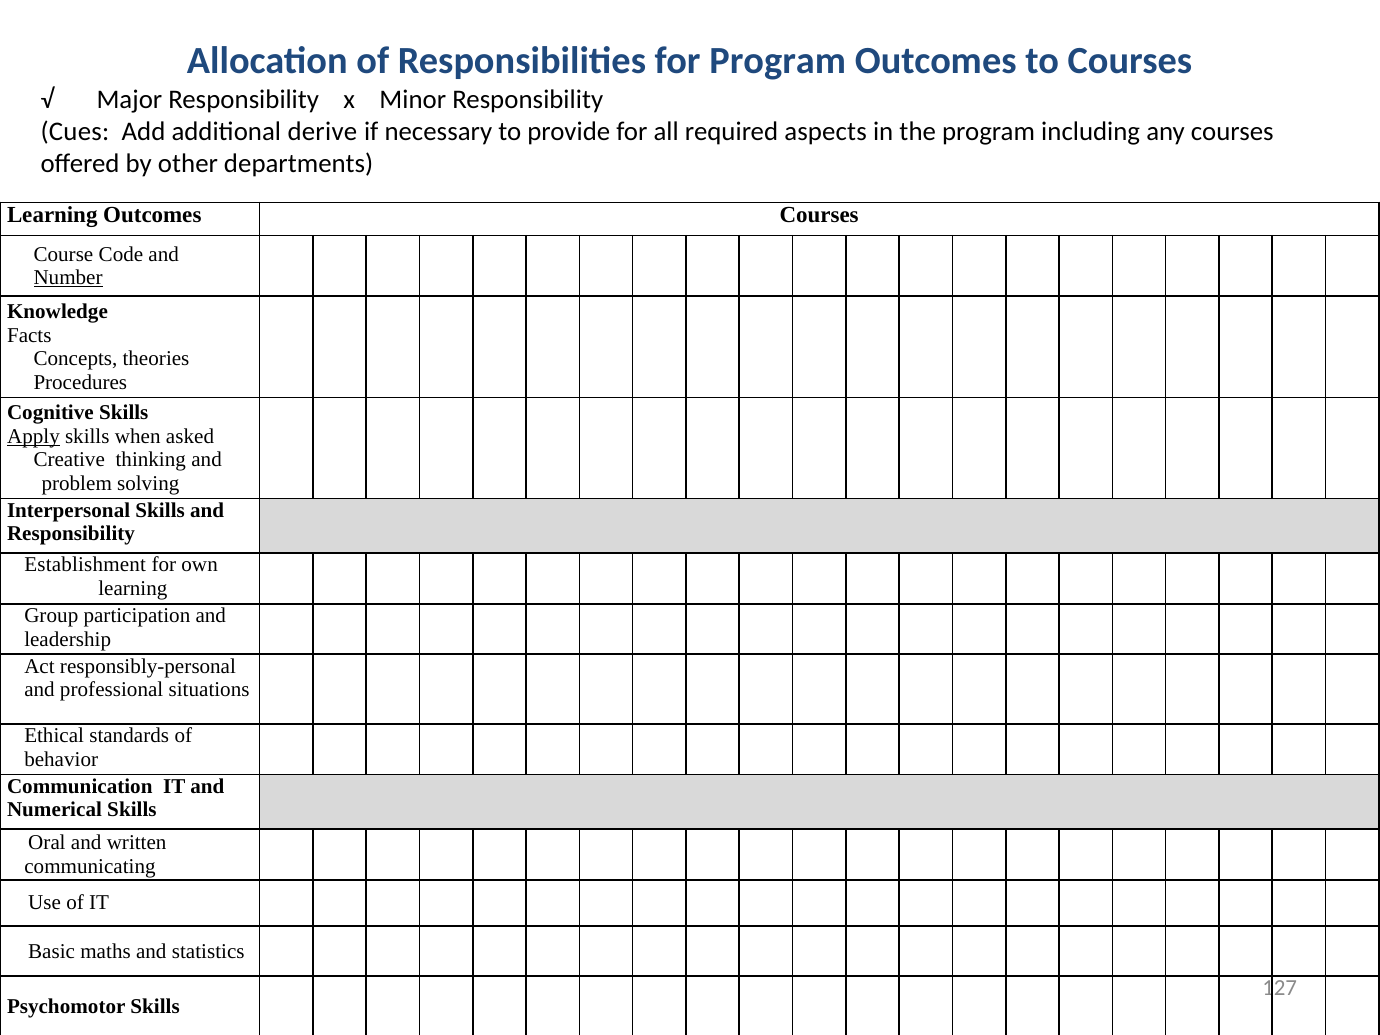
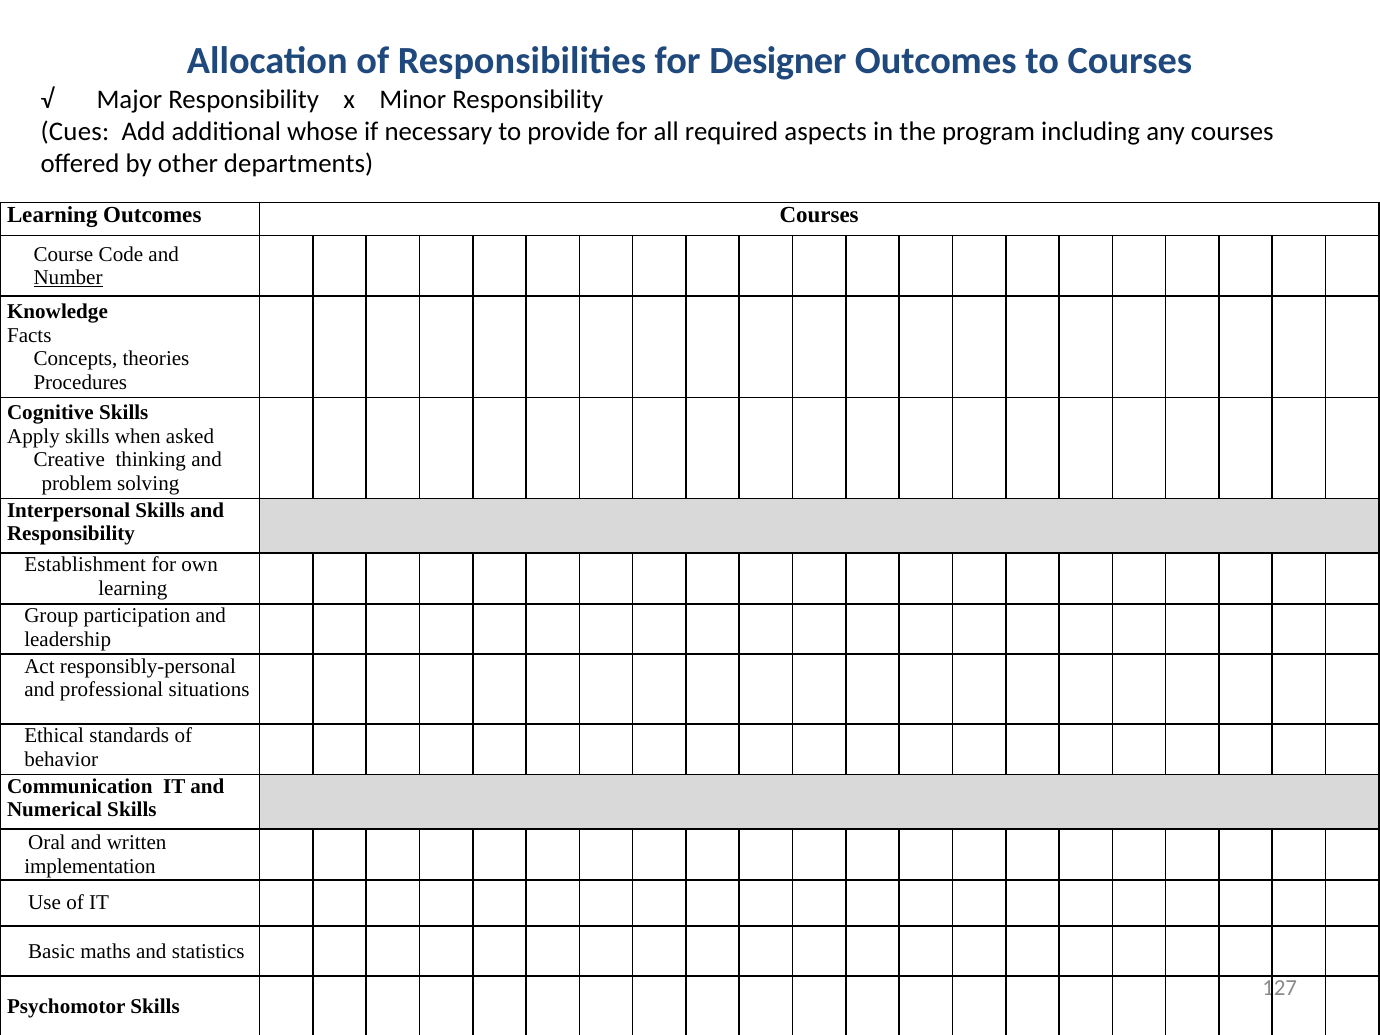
for Program: Program -> Designer (778, 61)
derive: derive -> whose (323, 131)
Apply underline: present -> none (33, 436)
communicating: communicating -> implementation (90, 866)
